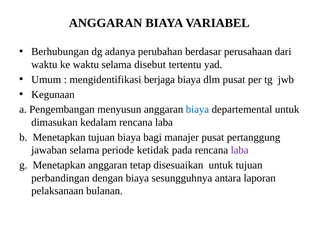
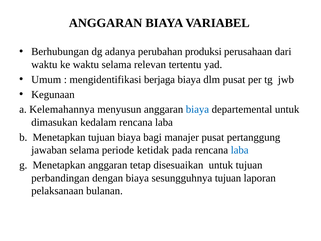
berdasar: berdasar -> produksi (203, 52)
disebut: disebut -> relevan (150, 64)
Pengembangan: Pengembangan -> Kelemahannya (62, 109)
laba colour: purple -> blue (240, 150)
sesungguhnya antara: antara -> tujuan (228, 178)
